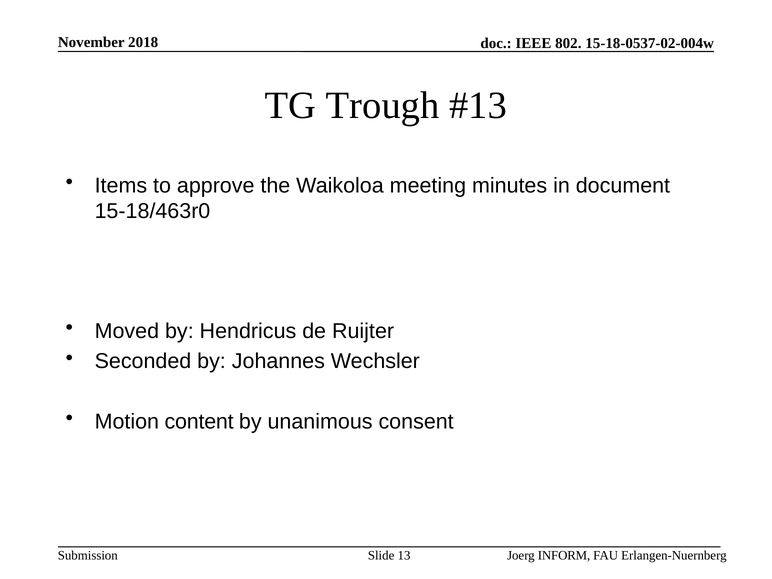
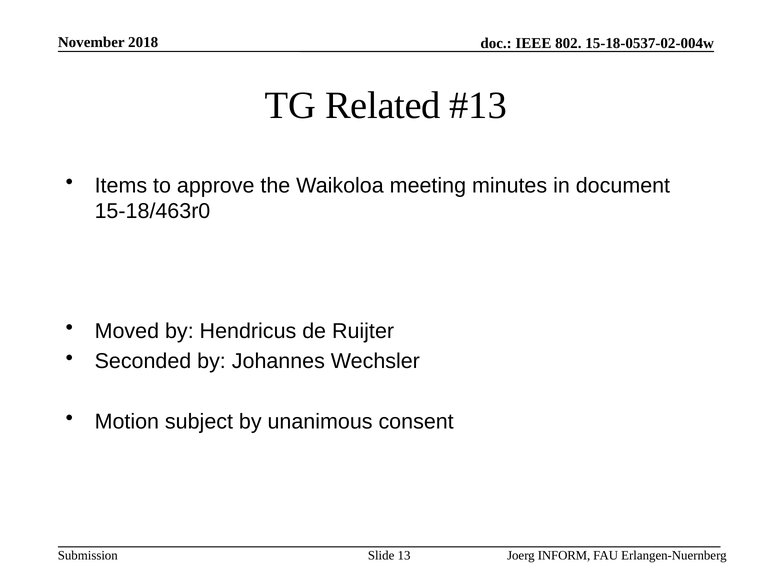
Trough: Trough -> Related (383, 106)
content: content -> subject (199, 421)
